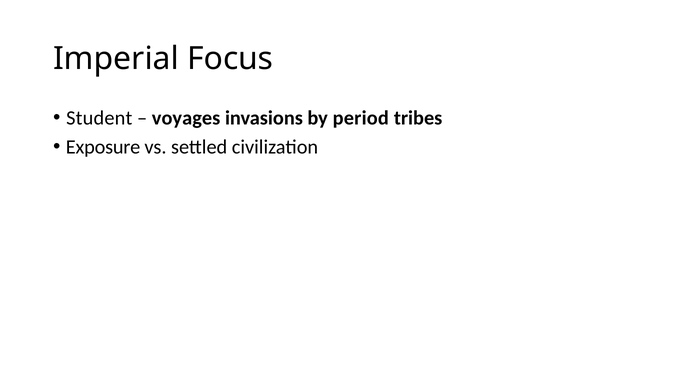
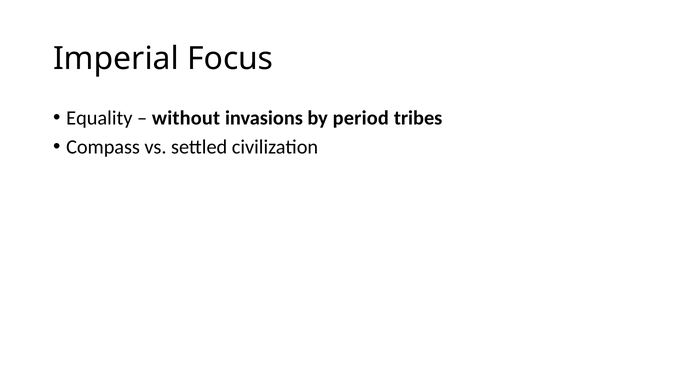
Student: Student -> Equality (99, 118)
voyages: voyages -> without (186, 118)
Exposure: Exposure -> Compass (103, 147)
